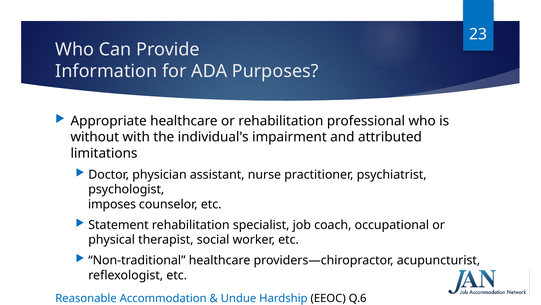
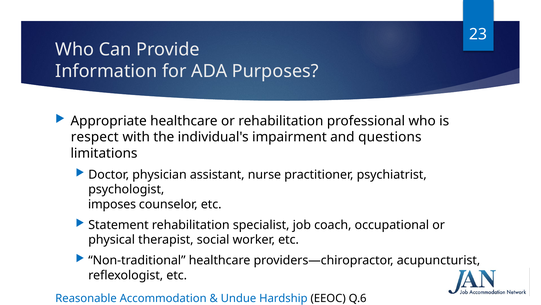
without: without -> respect (95, 137)
attributed: attributed -> questions (390, 137)
